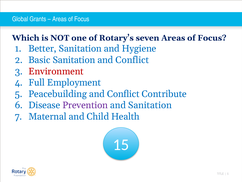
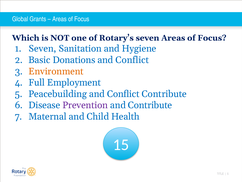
Better: Better -> Seven (42, 48)
Basic Sanitation: Sanitation -> Donations (74, 60)
Environment colour: red -> orange (56, 71)
and Sanitation: Sanitation -> Contribute (150, 105)
